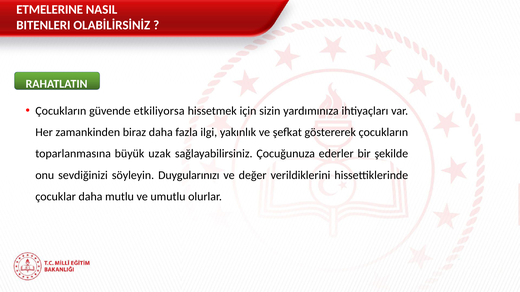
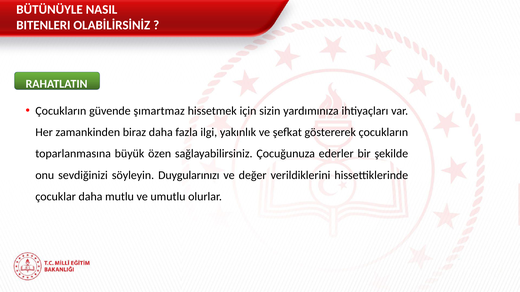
ETMELERINE: ETMELERINE -> BÜTÜNÜYLE (50, 10)
etkiliyorsa: etkiliyorsa -> şımartmaz (159, 111)
uzak: uzak -> özen (160, 154)
